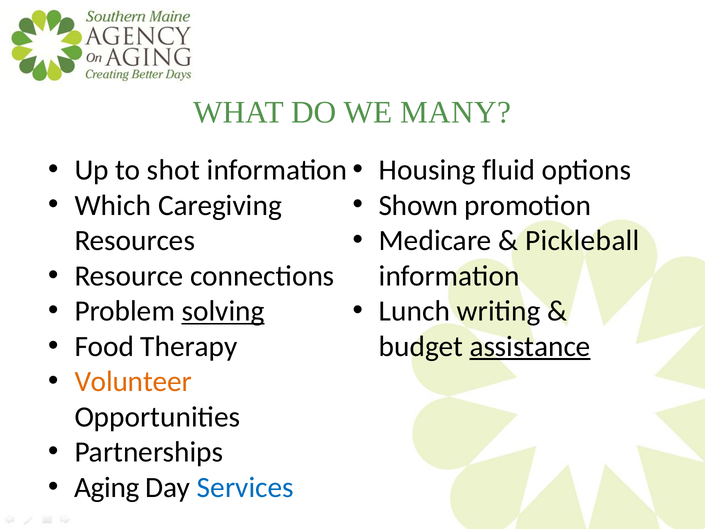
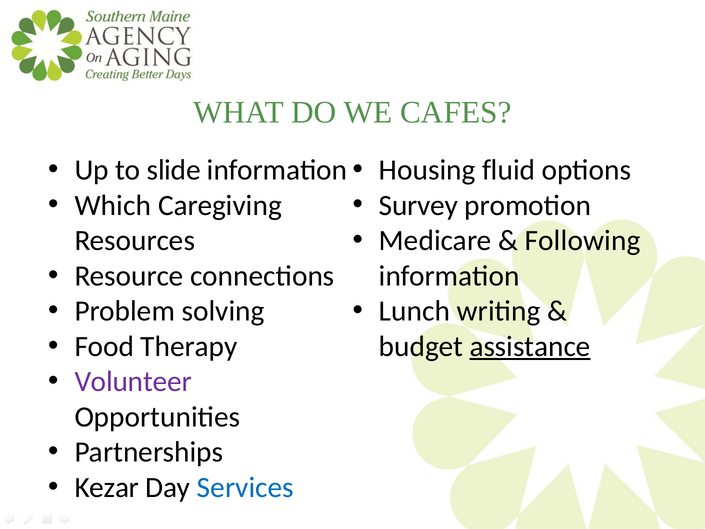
MANY: MANY -> CAFES (456, 113)
shot: shot -> slide (174, 170)
Shown: Shown -> Survey (419, 205)
Pickleball: Pickleball -> Following (583, 241)
solving underline: present -> none (223, 311)
Volunteer colour: orange -> purple (133, 382)
Aging: Aging -> Kezar (107, 487)
